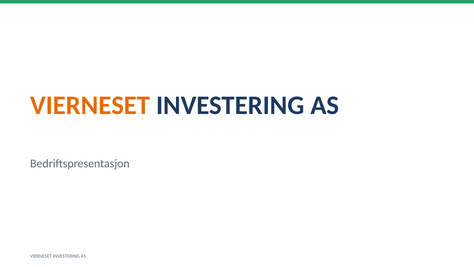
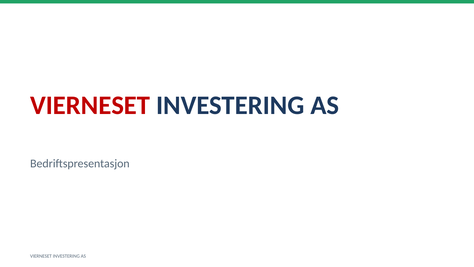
VIERNESET colour: orange -> red (90, 105)
